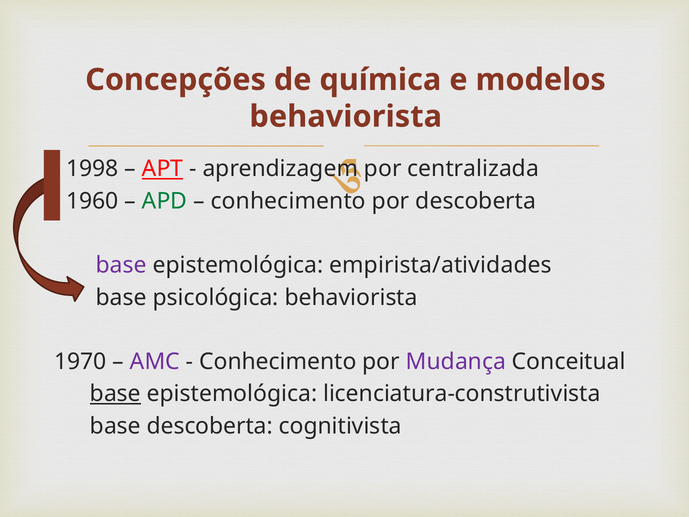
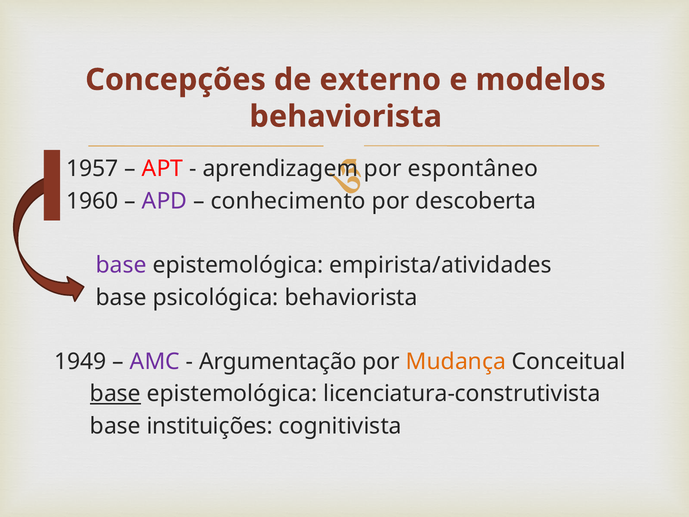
química: química -> externo (380, 80)
1998: 1998 -> 1957 (92, 169)
APT underline: present -> none (163, 169)
centralizada: centralizada -> espontâneo (473, 169)
APD colour: green -> purple (165, 201)
1970: 1970 -> 1949 (80, 362)
Conhecimento: Conhecimento -> Argumentação (278, 362)
Mudança colour: purple -> orange (456, 362)
base descoberta: descoberta -> instituições (210, 426)
